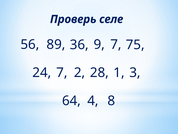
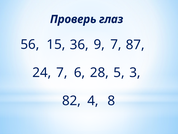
селе: селе -> глаз (111, 19)
89: 89 -> 15 (56, 44)
75: 75 -> 87 (135, 45)
2: 2 -> 6 (80, 72)
1: 1 -> 5 (119, 72)
64: 64 -> 82 (71, 100)
